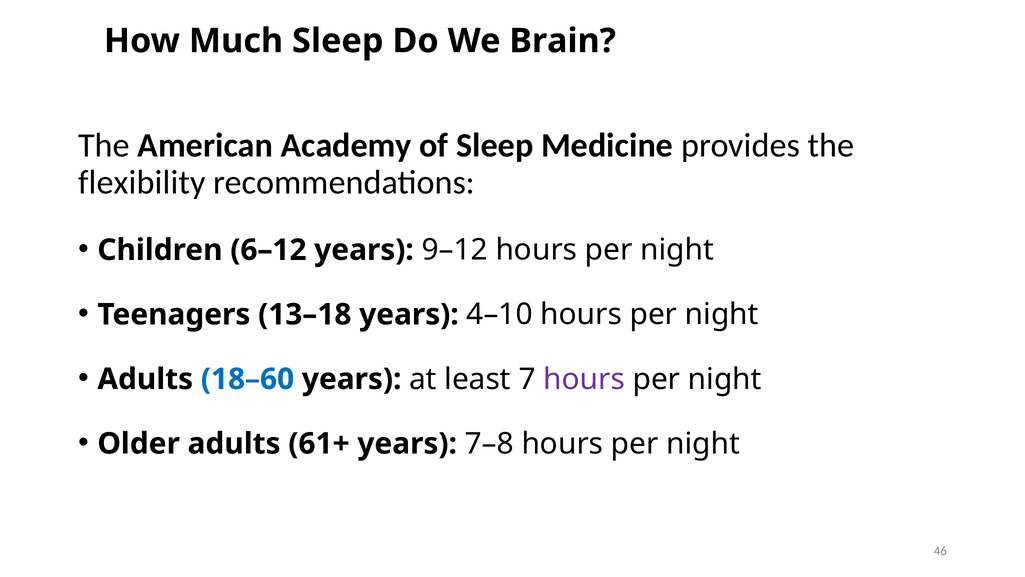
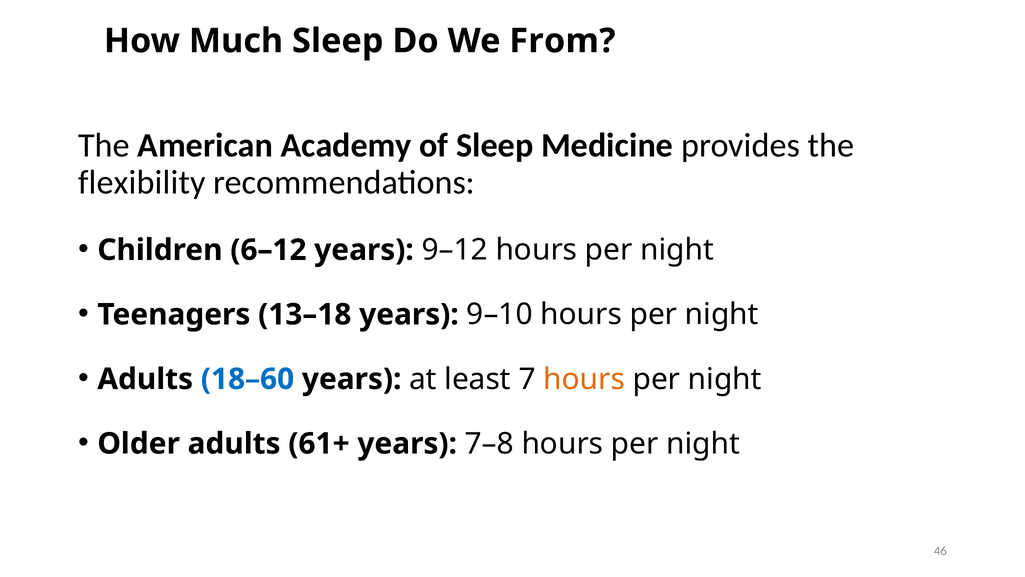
Brain: Brain -> From (562, 41)
4–10: 4–10 -> 9–10 (500, 314)
hours colour: purple -> orange (584, 379)
